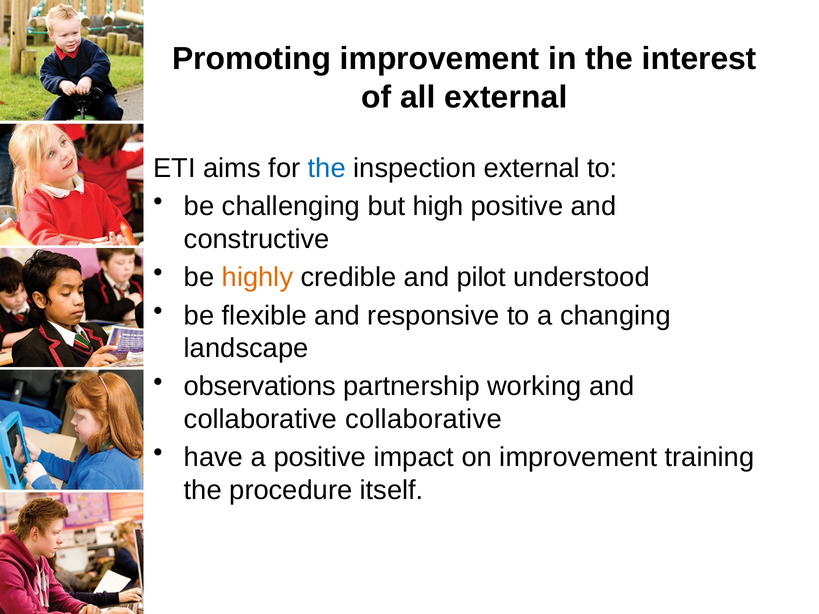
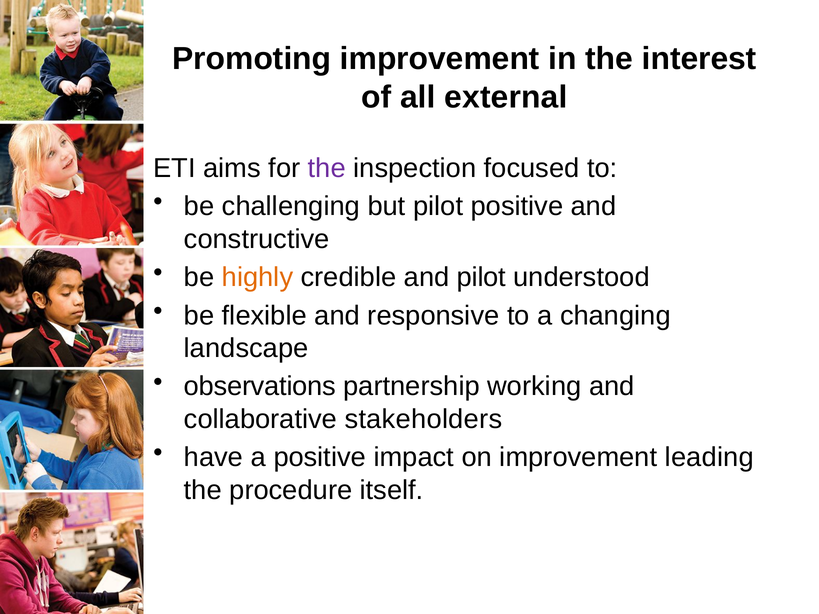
the colour: blue -> purple (327, 168)
inspection external: external -> focused (532, 168)
but high: high -> pilot (438, 206)
collaborative collaborative: collaborative -> stakeholders (423, 419)
training: training -> leading (709, 458)
